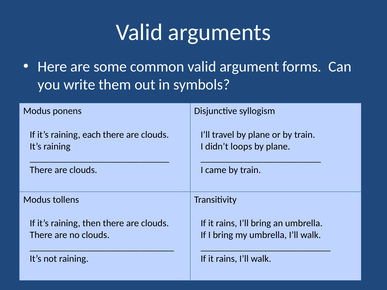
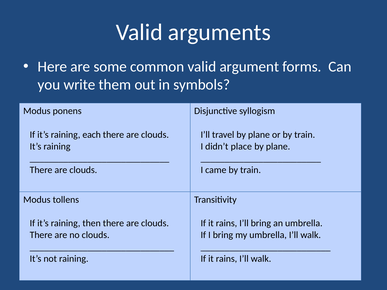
loops: loops -> place (241, 147)
